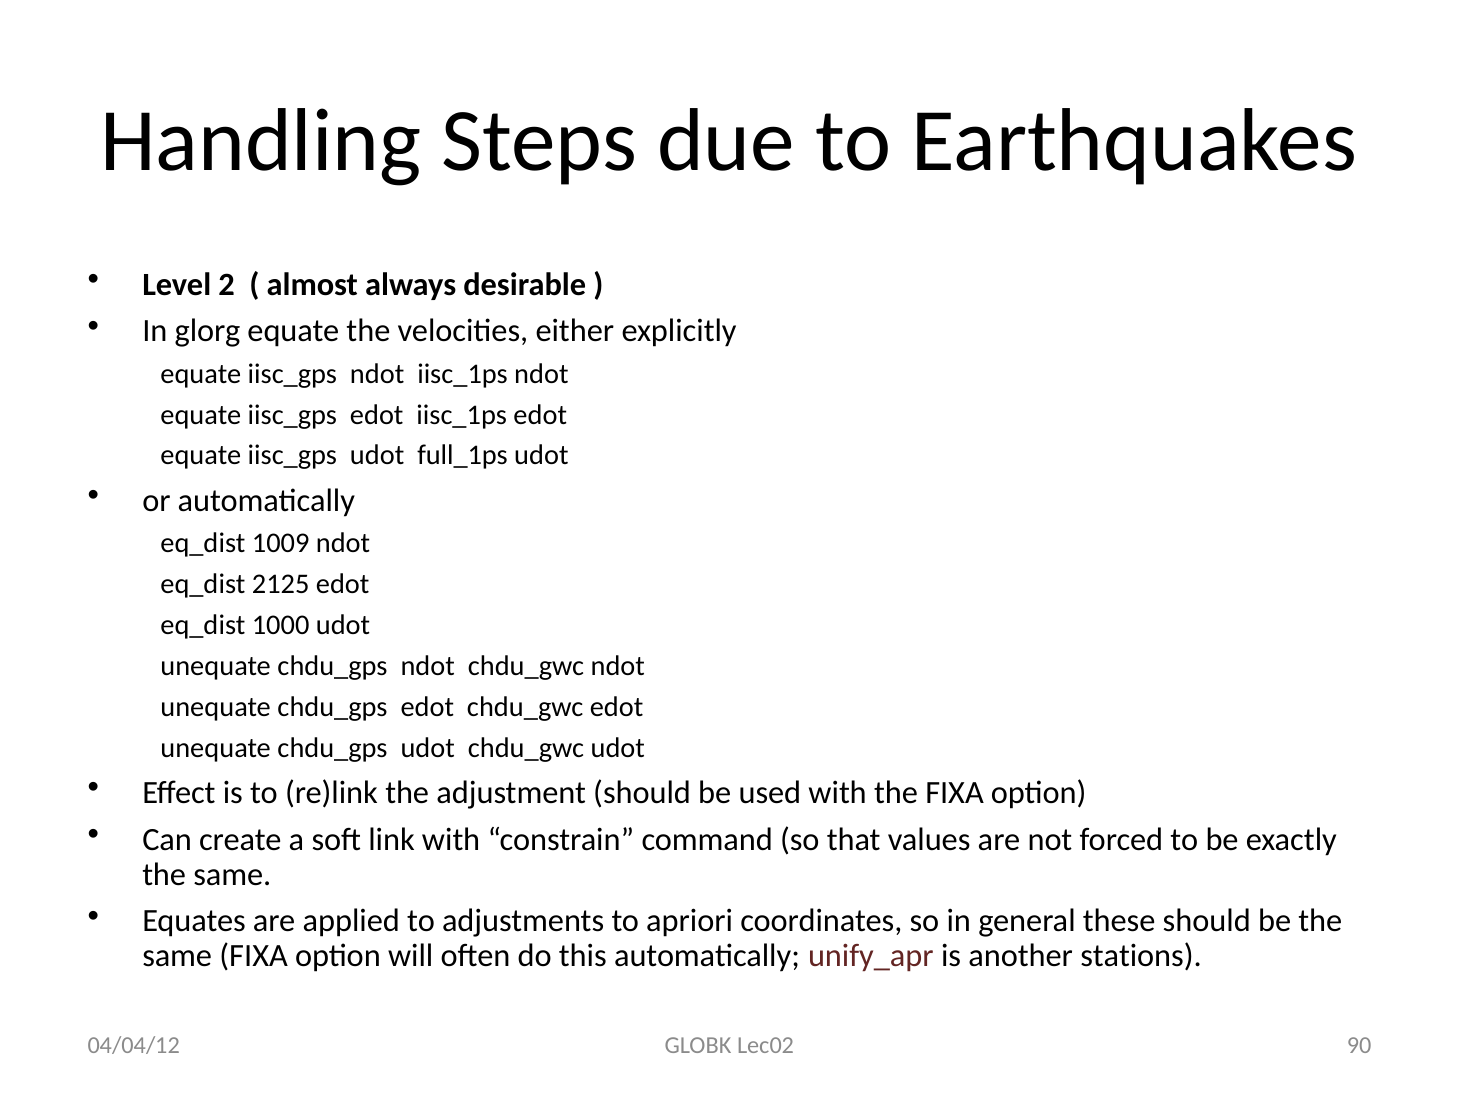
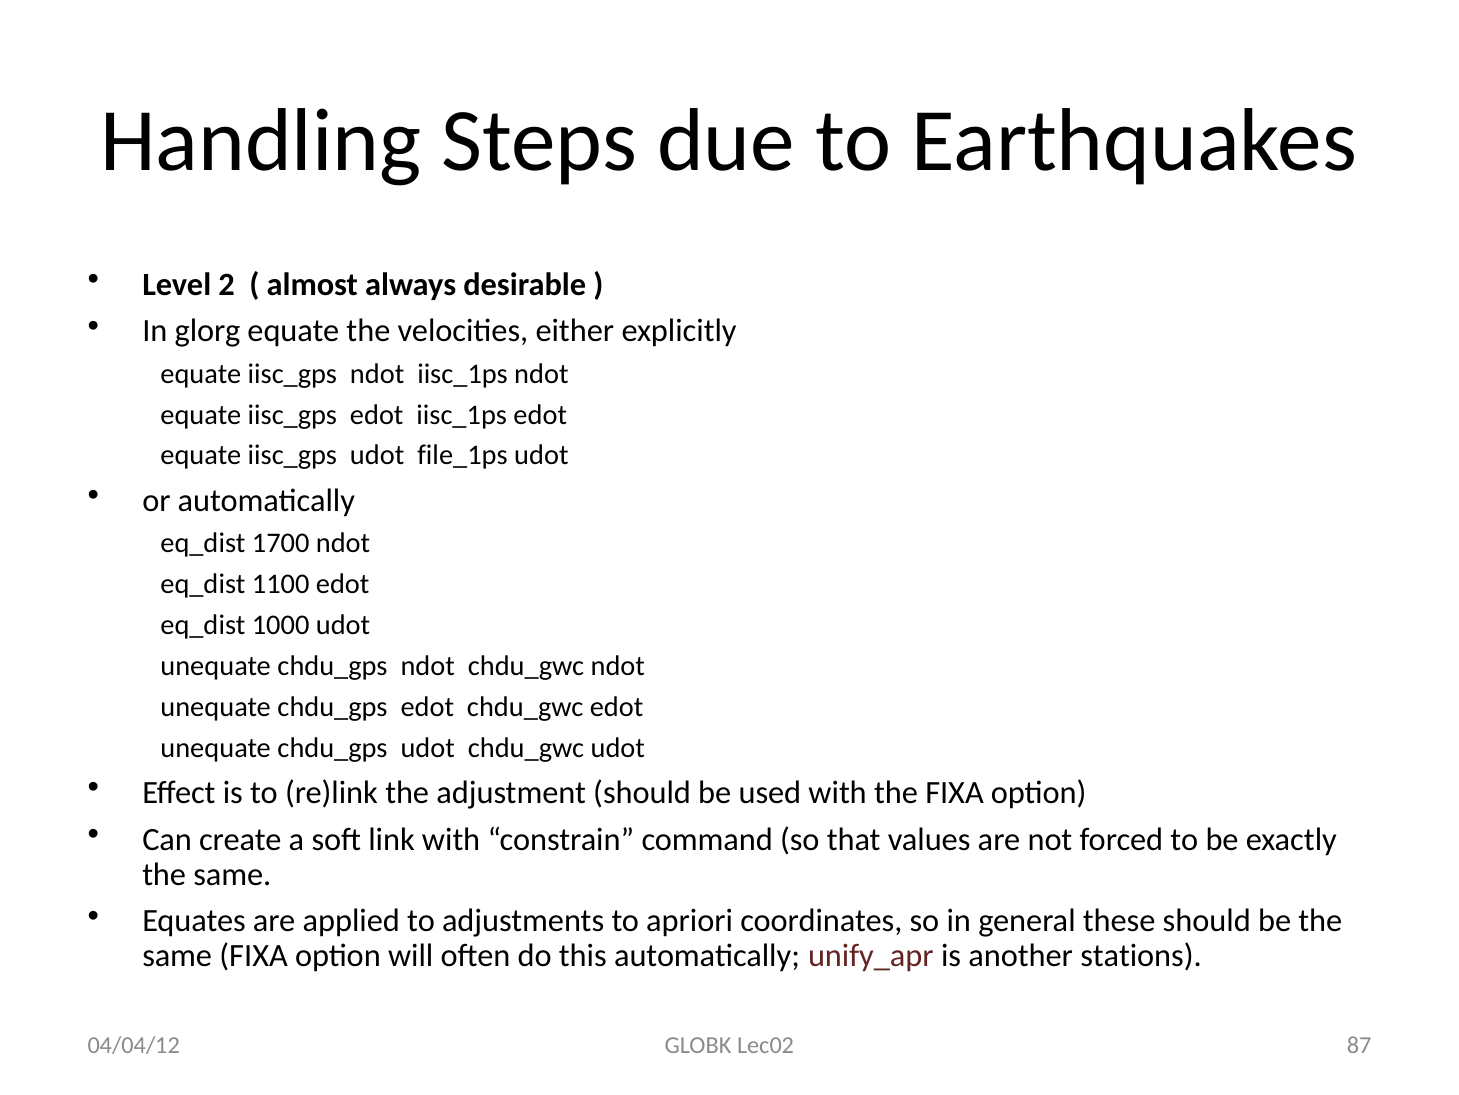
full_1ps: full_1ps -> file_1ps (463, 455)
1009: 1009 -> 1700 (281, 543)
2125: 2125 -> 1100 (281, 584)
90: 90 -> 87 (1359, 1045)
